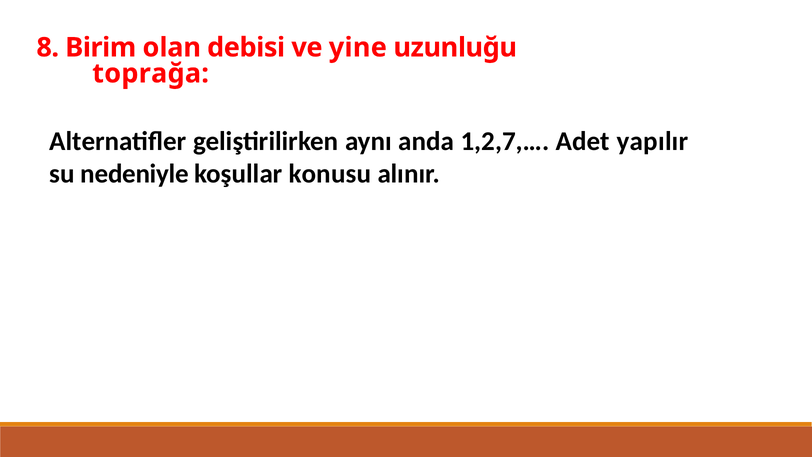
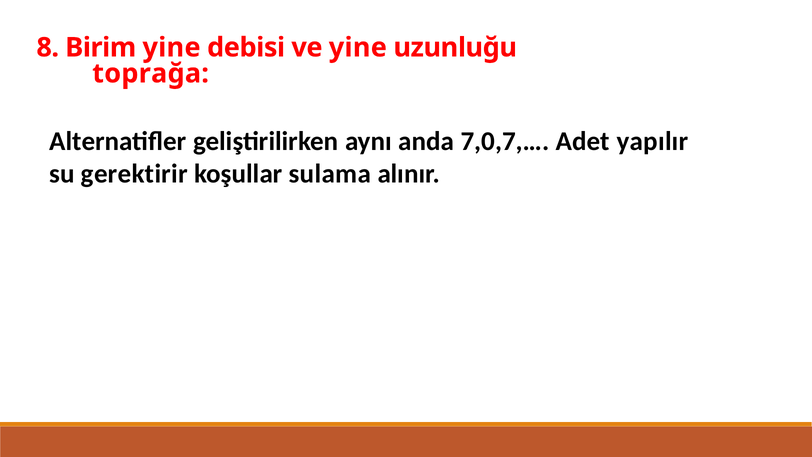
Birim olan: olan -> yine (172, 47)
1,2,7,…: 1,2,7,… -> 7,0,7,… (505, 141)
nedeniyle: nedeniyle -> gerektirir (134, 174)
konusu: konusu -> sulama (330, 174)
